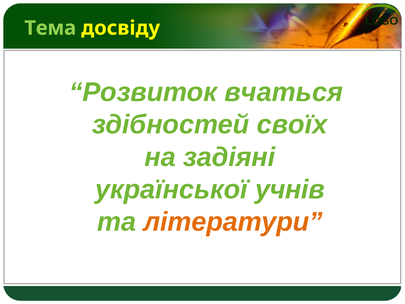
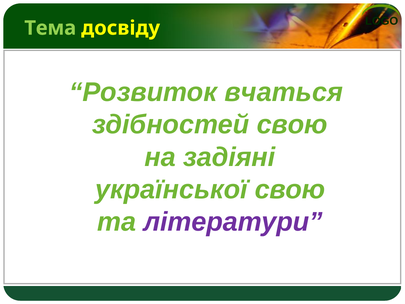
здібностей своїх: своїх -> свою (292, 125)
української учнів: учнів -> свою (290, 189)
літератури colour: orange -> purple (233, 222)
